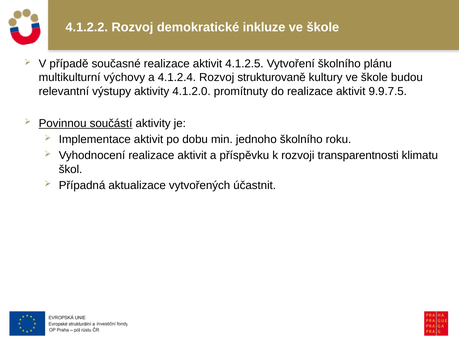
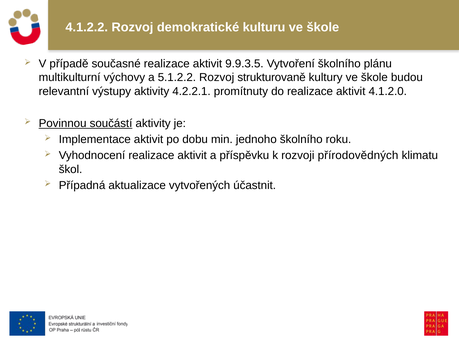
inkluze: inkluze -> kulturu (264, 27)
4.1.2.5: 4.1.2.5 -> 9.9.3.5 (244, 64)
4.1.2.4: 4.1.2.4 -> 5.1.2.2 (177, 78)
4.1.2.0: 4.1.2.0 -> 4.2.2.1 (192, 91)
9.9.7.5: 9.9.7.5 -> 4.1.2.0 (388, 91)
transparentnosti: transparentnosti -> přírodovědných (358, 156)
